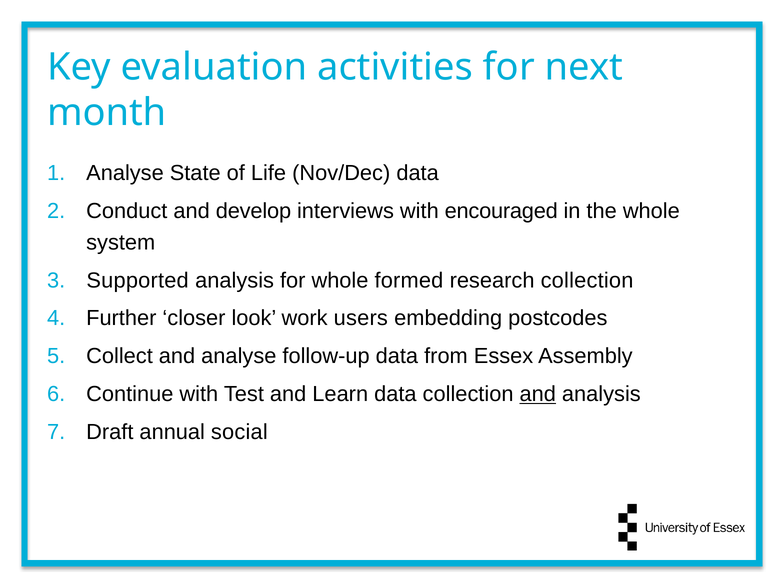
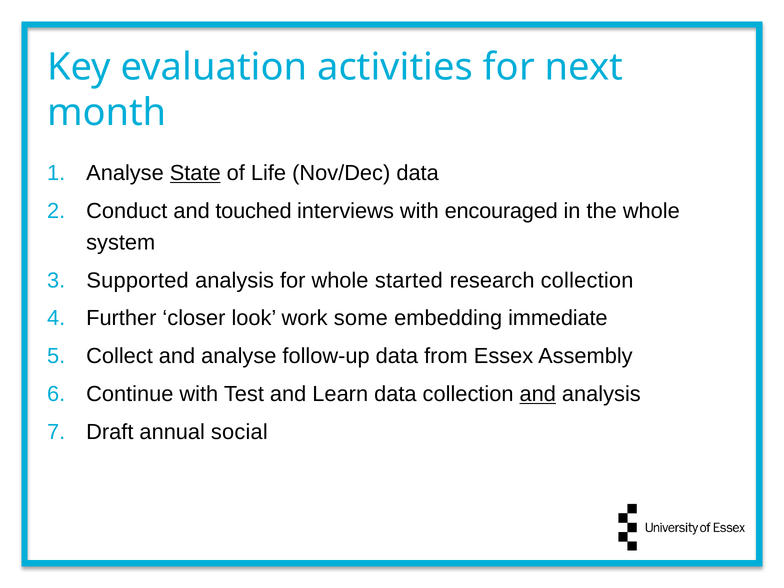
State underline: none -> present (195, 173)
develop: develop -> touched (254, 211)
formed: formed -> started (409, 280)
users: users -> some (361, 318)
postcodes: postcodes -> immediate (558, 318)
